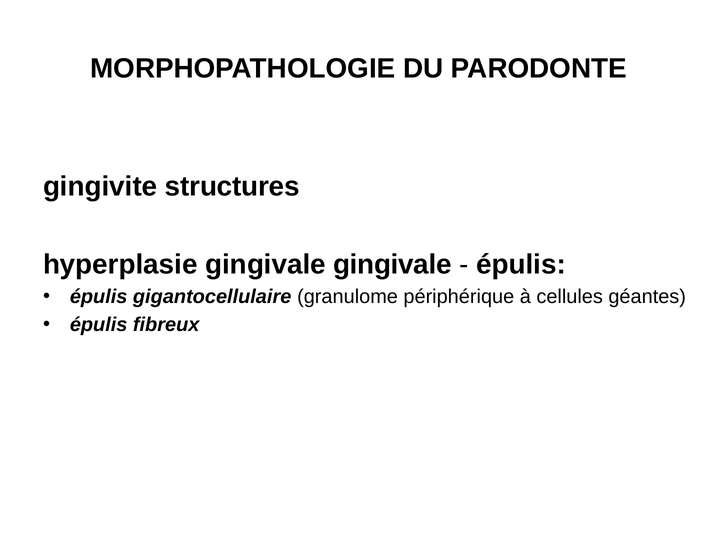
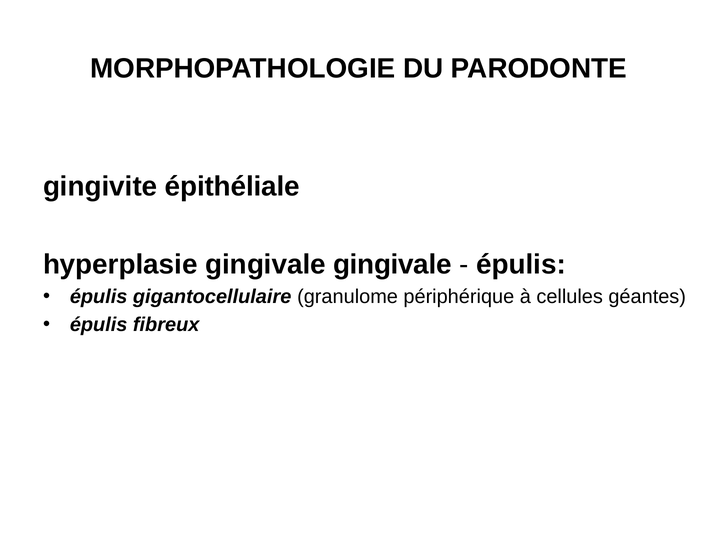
structures: structures -> épithéliale (232, 187)
